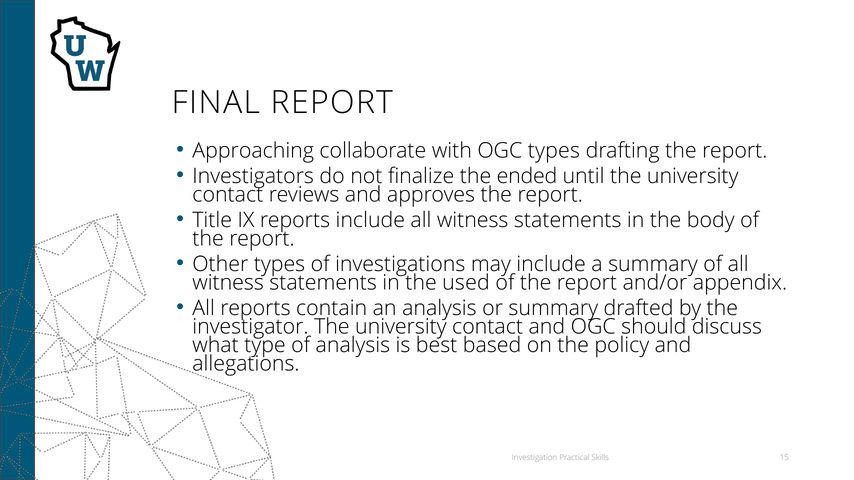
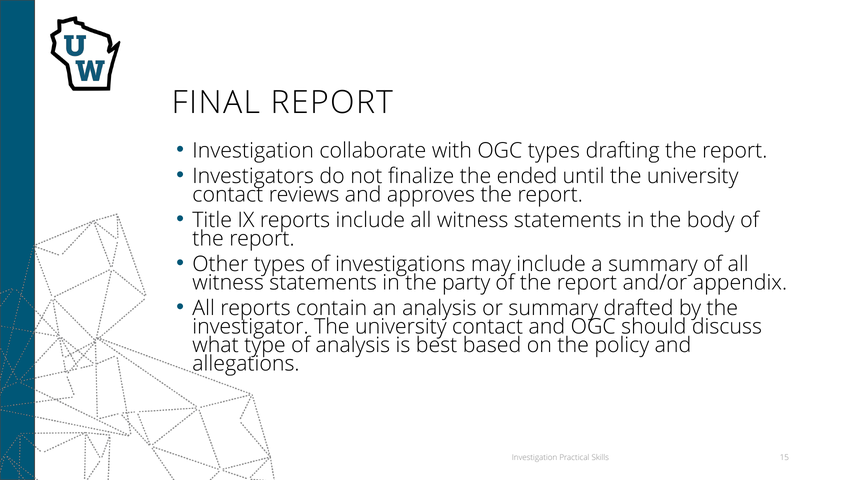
Approaching: Approaching -> Investigation (253, 151)
used: used -> party (466, 283)
